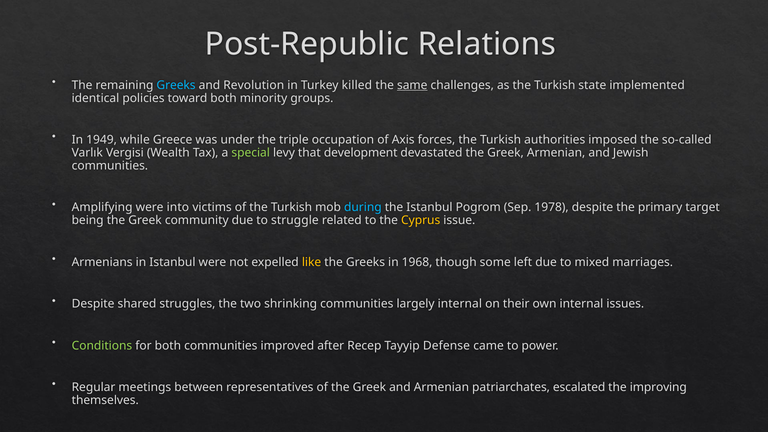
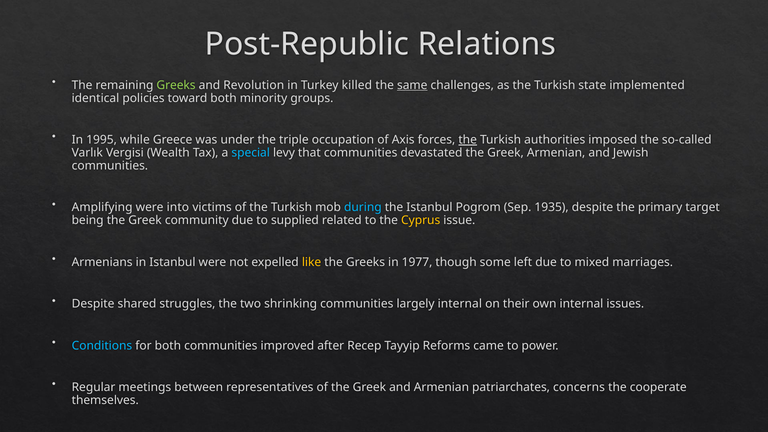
Greeks colour: light blue -> light green (176, 85)
1949: 1949 -> 1995 (102, 140)
the underline: none -> present (468, 140)
special colour: light green -> light blue (251, 153)
that development: development -> communities (361, 153)
1978: 1978 -> 1935 (552, 207)
struggle: struggle -> supplied (295, 220)
1968: 1968 -> 1977 (417, 262)
Conditions colour: light green -> light blue (102, 346)
Defense: Defense -> Reforms (446, 346)
escalated: escalated -> concerns (579, 387)
improving: improving -> cooperate (658, 387)
